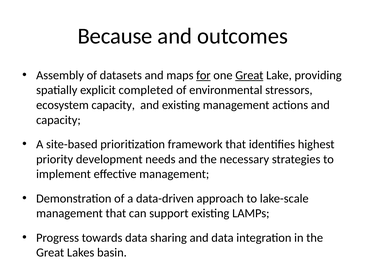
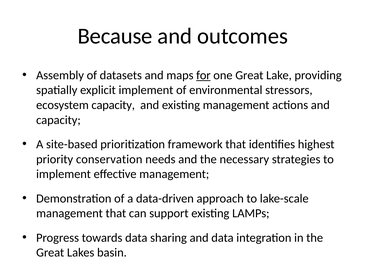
Great underline: present -> none (249, 75)
explicit completed: completed -> implement (146, 90)
development: development -> conservation (109, 159)
